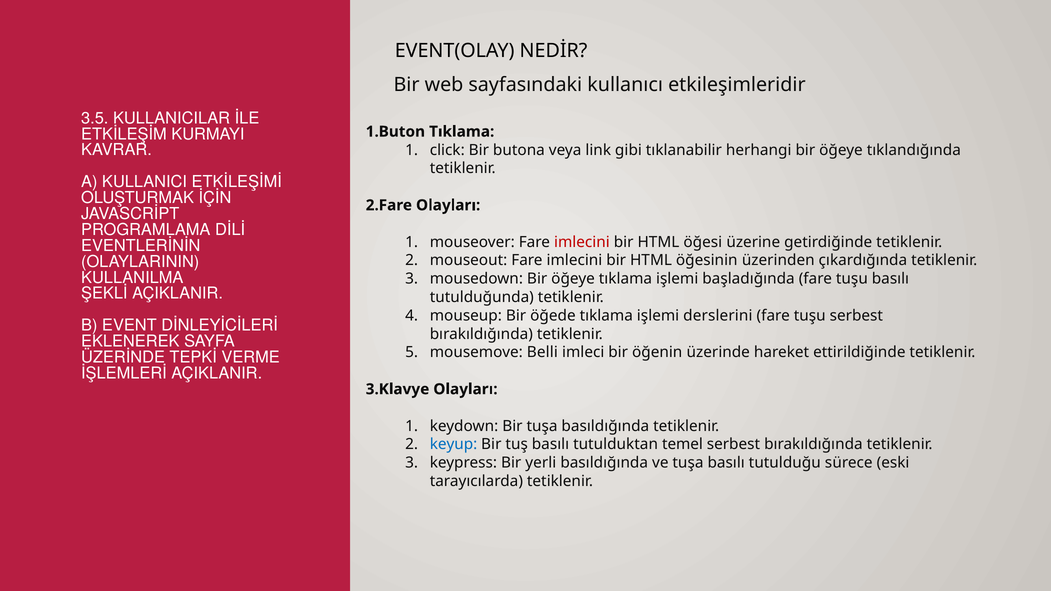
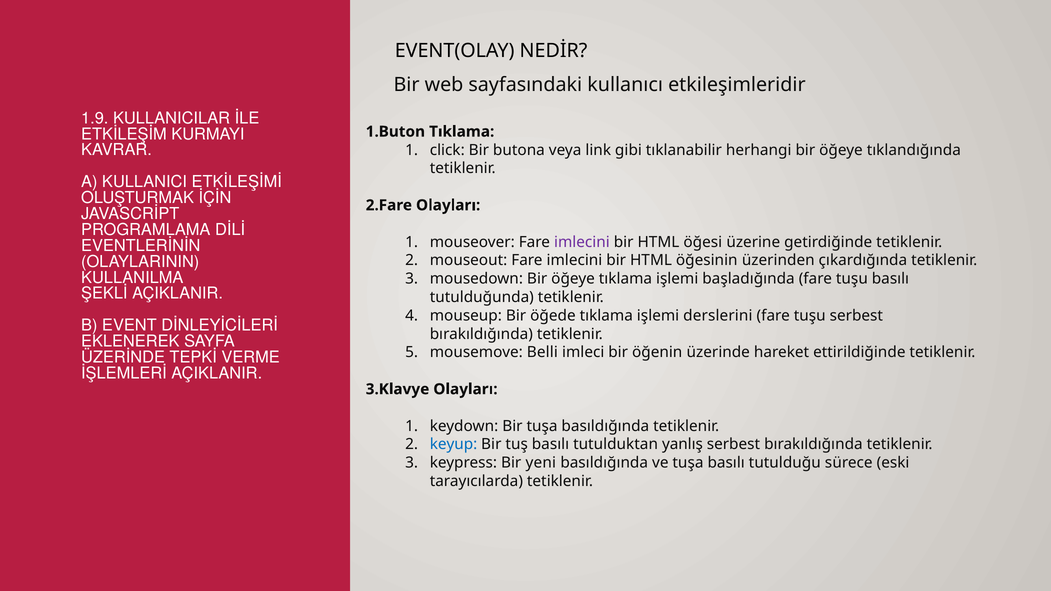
3.5: 3.5 -> 1.9 (95, 118)
imlecini colour: red -> purple (582, 242)
temel: temel -> yanlış (682, 445)
yerli: yerli -> yeni (541, 463)
